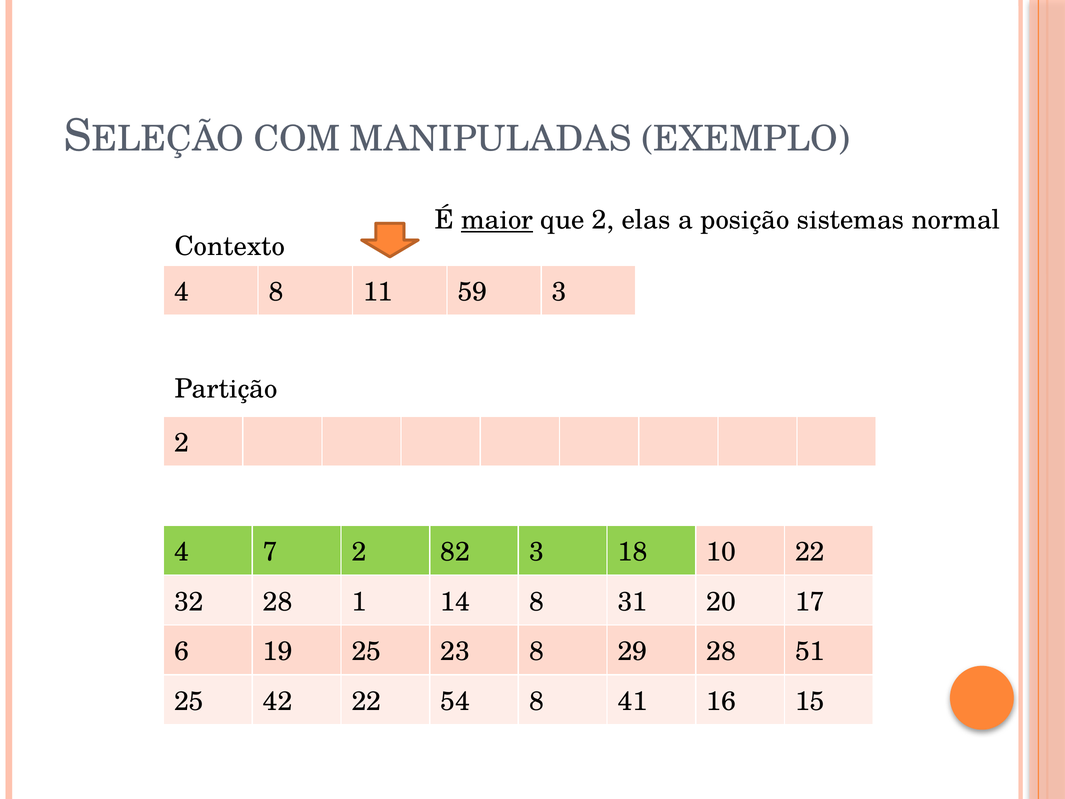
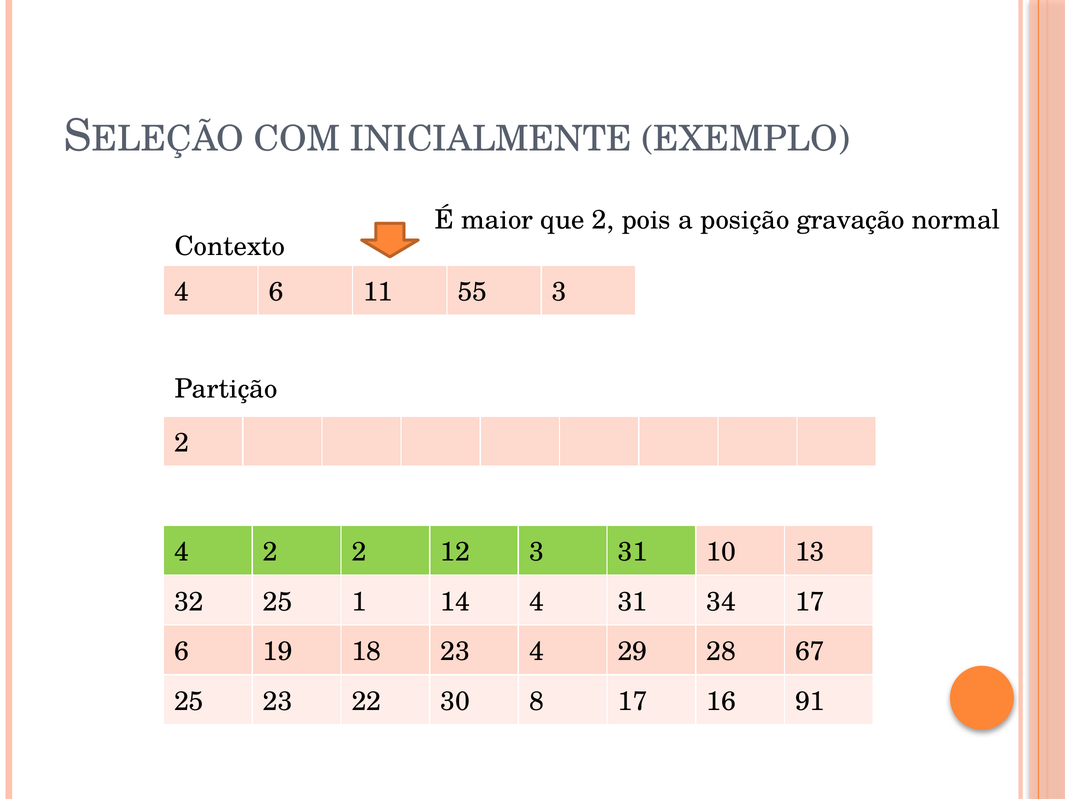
MANIPULADAS: MANIPULADAS -> INICIALMENTE (491, 139)
maior underline: present -> none (497, 220)
elas: elas -> pois (646, 220)
sistemas: sistemas -> gravação (851, 220)
4 8: 8 -> 6 (276, 292)
59: 59 -> 55 (472, 292)
4 7: 7 -> 2 (270, 552)
82: 82 -> 12 (455, 552)
3 18: 18 -> 31 (633, 552)
10 22: 22 -> 13 (810, 552)
32 28: 28 -> 25 (278, 602)
14 8: 8 -> 4 (536, 602)
20: 20 -> 34 (721, 602)
19 25: 25 -> 18 (366, 651)
23 8: 8 -> 4 (536, 651)
51: 51 -> 67 (810, 651)
25 42: 42 -> 23 (278, 701)
54: 54 -> 30 (455, 701)
8 41: 41 -> 17 (633, 701)
15: 15 -> 91 (810, 701)
